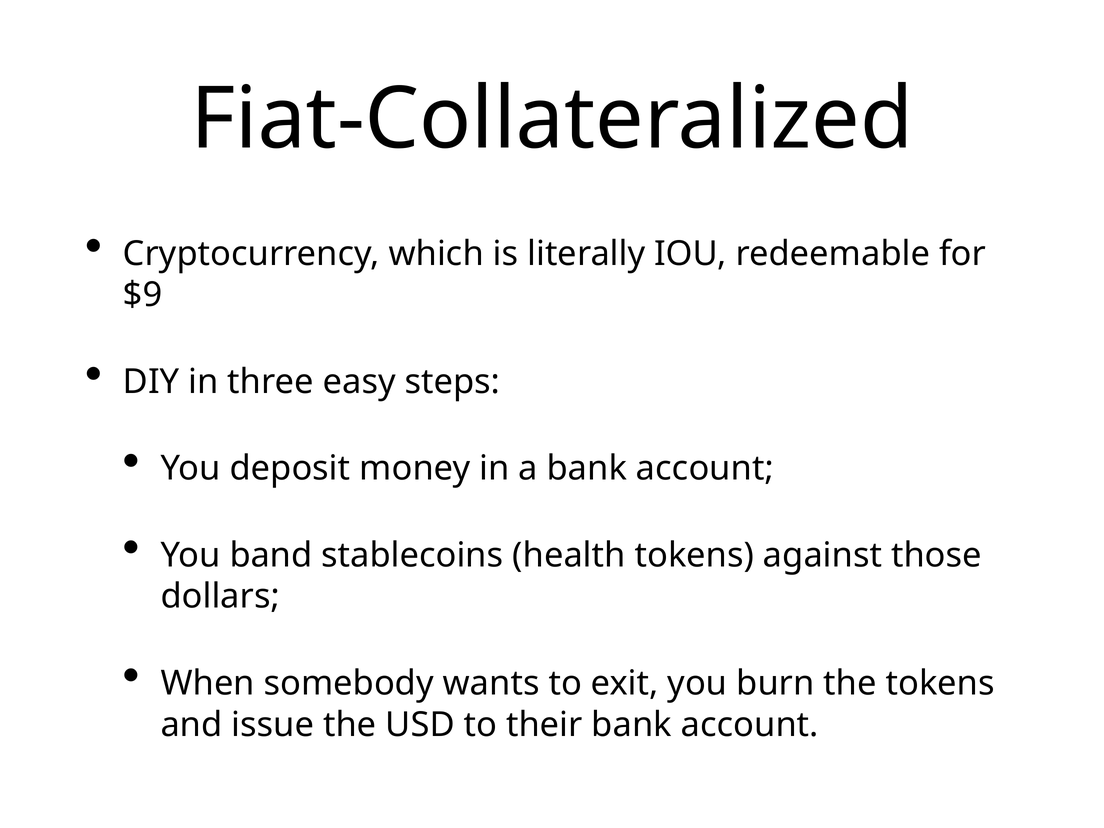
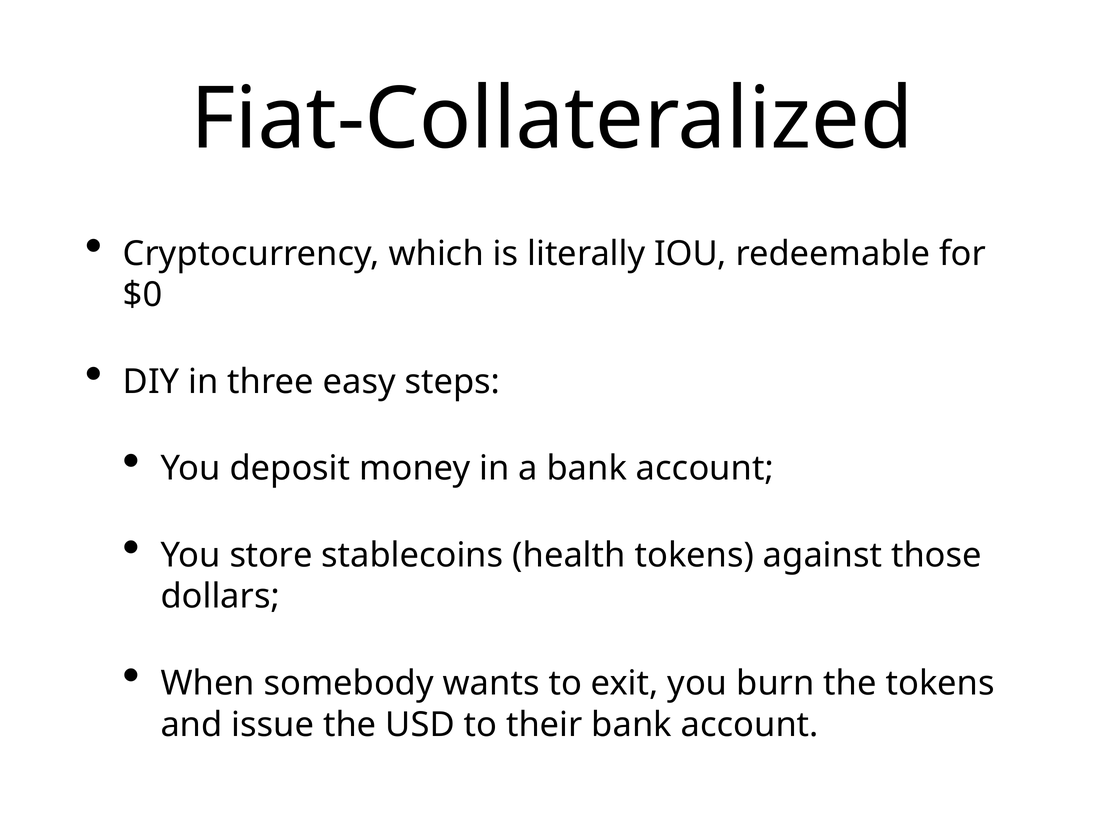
$9: $9 -> $0 (143, 295)
band: band -> store (271, 555)
